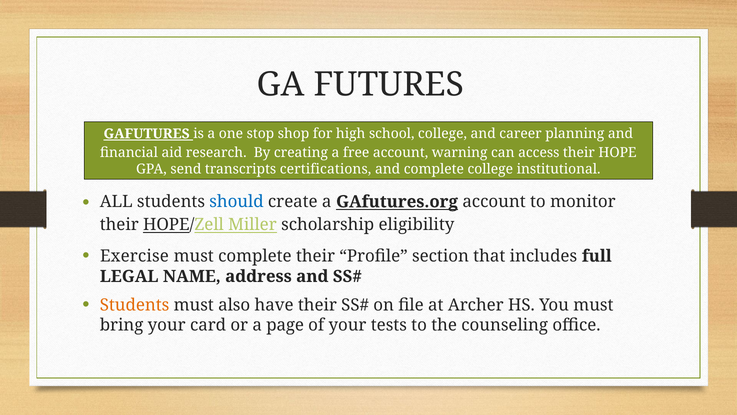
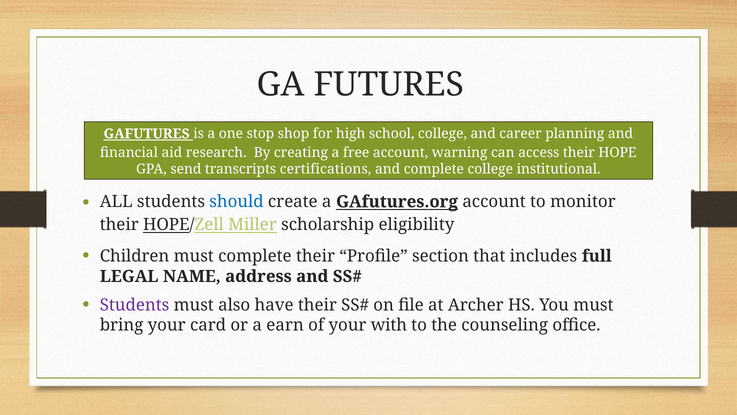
Exercise: Exercise -> Children (135, 256)
Students colour: orange -> purple (135, 305)
page: page -> earn (285, 325)
tests: tests -> with (389, 325)
